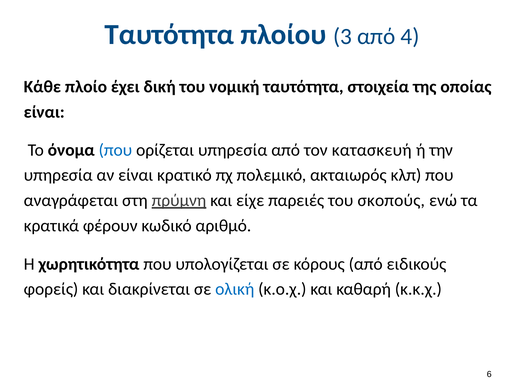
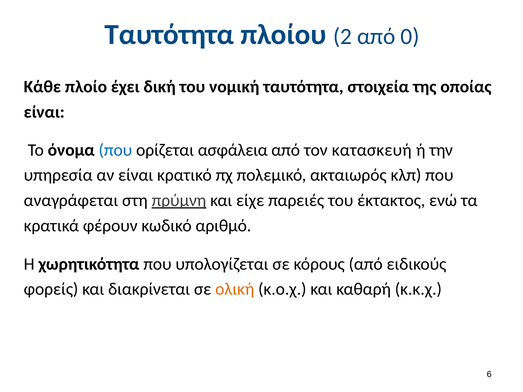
3: 3 -> 2 (342, 37)
4: 4 -> 0 (410, 37)
ορίζεται υπηρεσία: υπηρεσία -> ασφάλεια (233, 150)
σκοπούς: σκοπούς -> έκτακτος (391, 200)
ολική colour: blue -> orange (235, 289)
